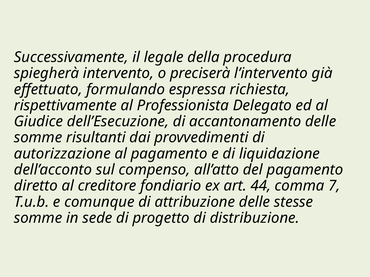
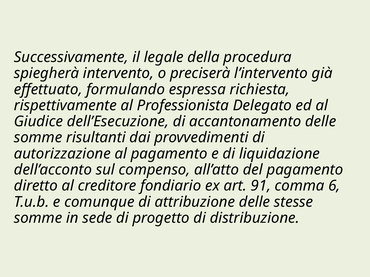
44: 44 -> 91 (261, 186)
7: 7 -> 6 (334, 186)
